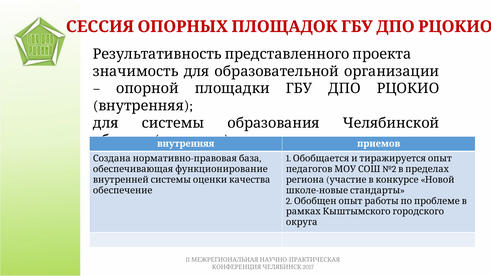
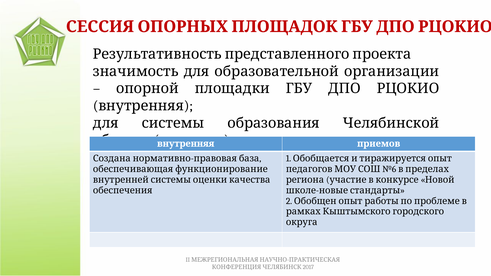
№2: №2 -> №6 (389, 169)
обеспечение: обеспечение -> обеспечения (123, 190)
